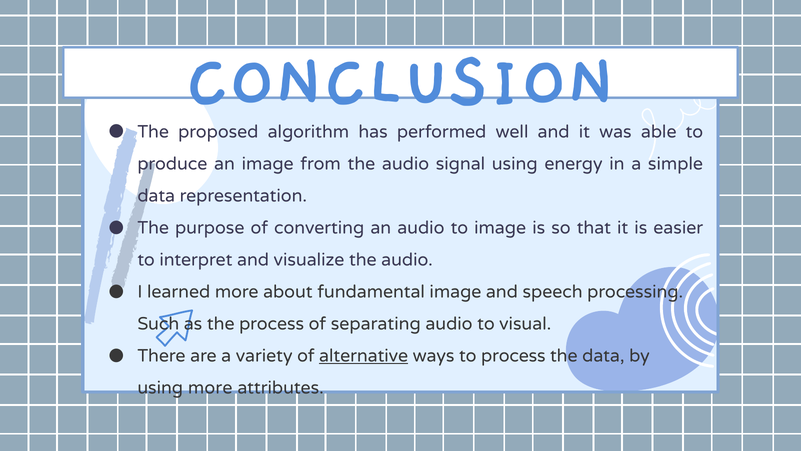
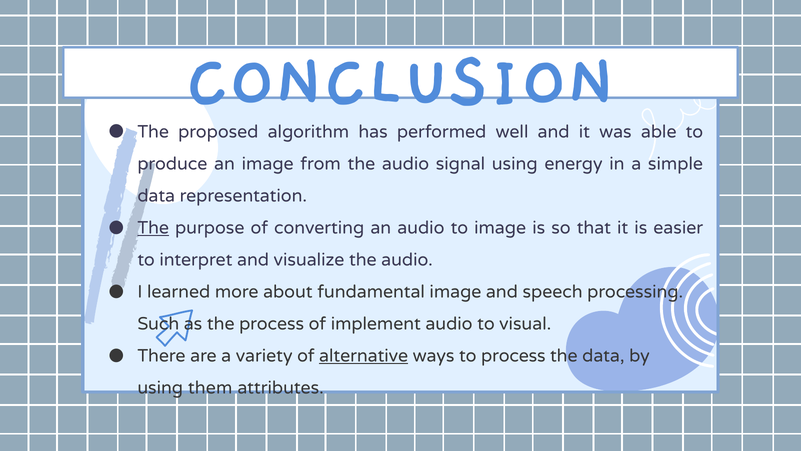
The underline: none -> present (153, 228)
separating: separating -> implement (376, 324)
using more: more -> them (210, 388)
